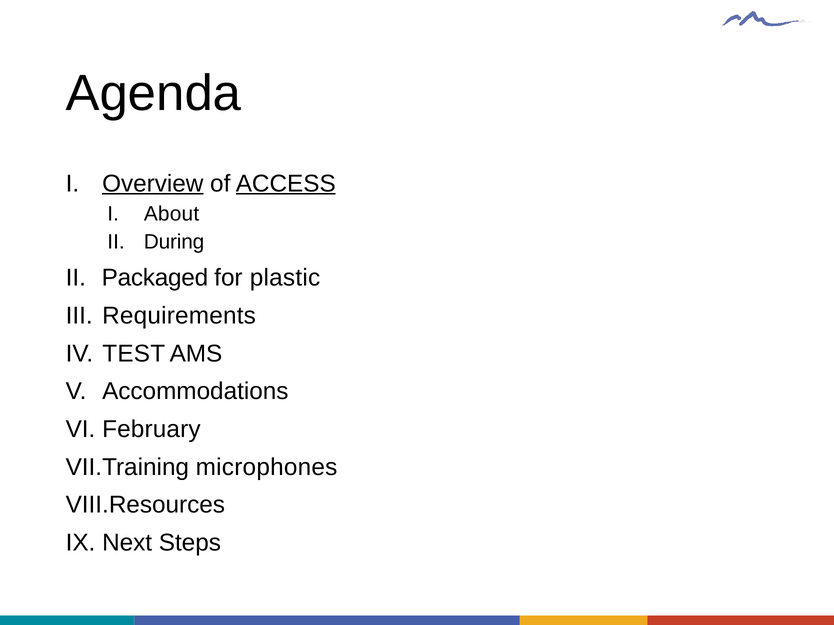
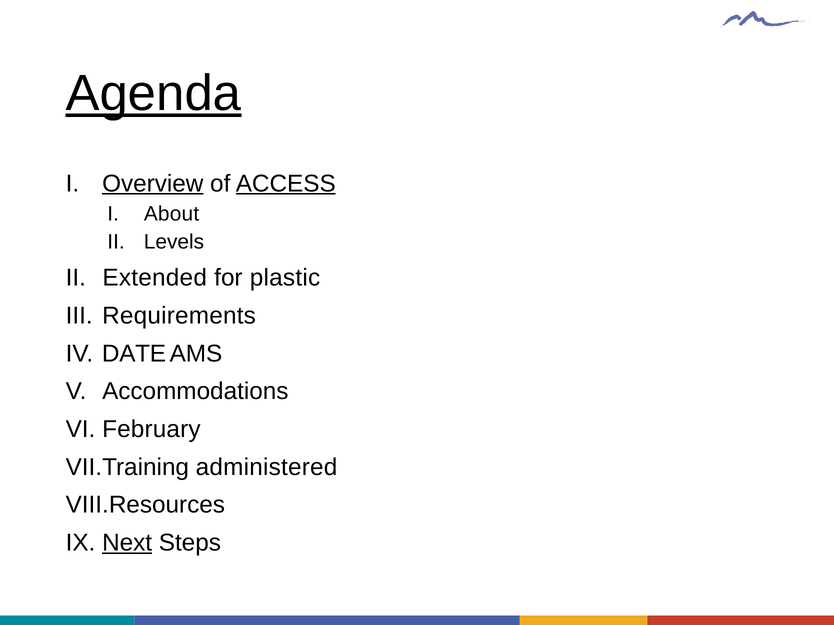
Agenda underline: none -> present (153, 93)
During: During -> Levels (174, 242)
Packaged: Packaged -> Extended (155, 278)
TEST: TEST -> DATE (134, 354)
microphones: microphones -> administered (267, 467)
Next underline: none -> present (127, 543)
